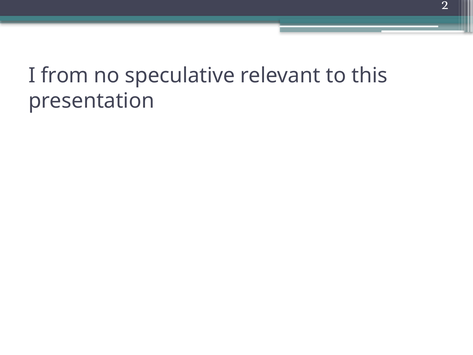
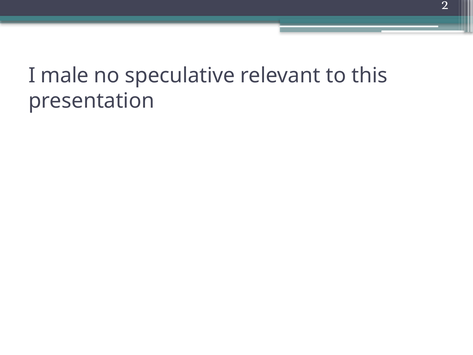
from: from -> male (65, 76)
